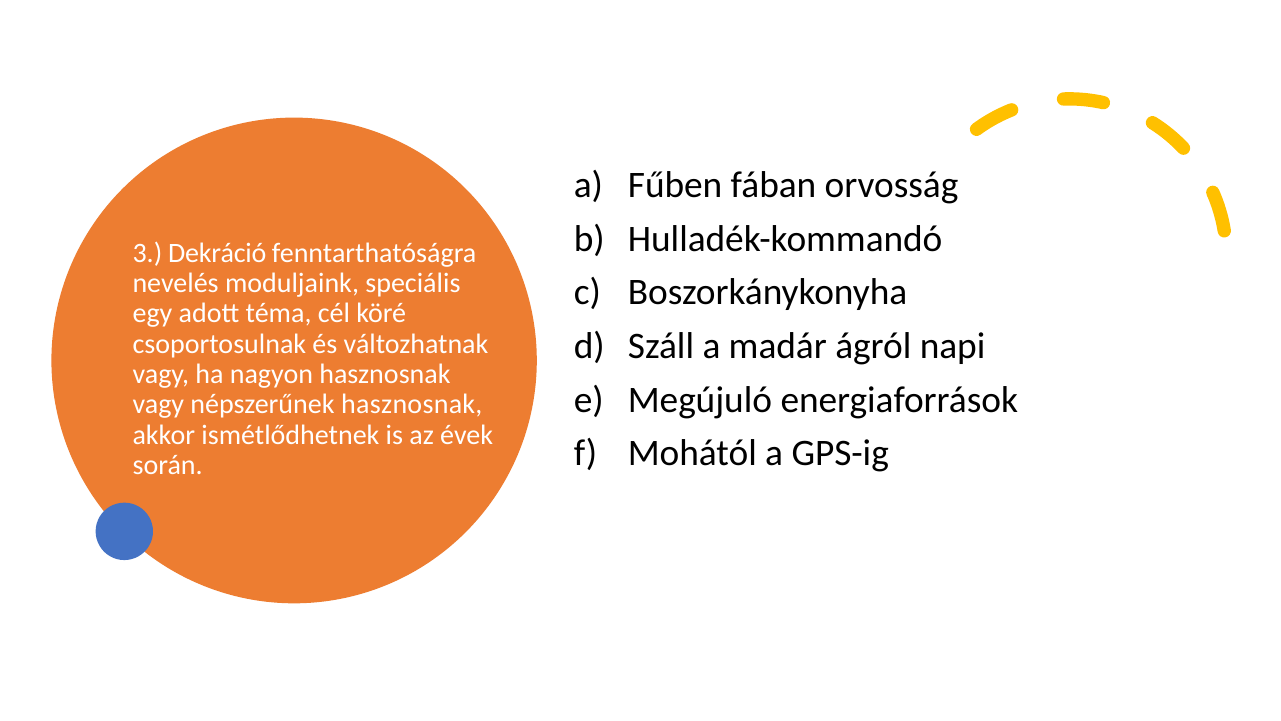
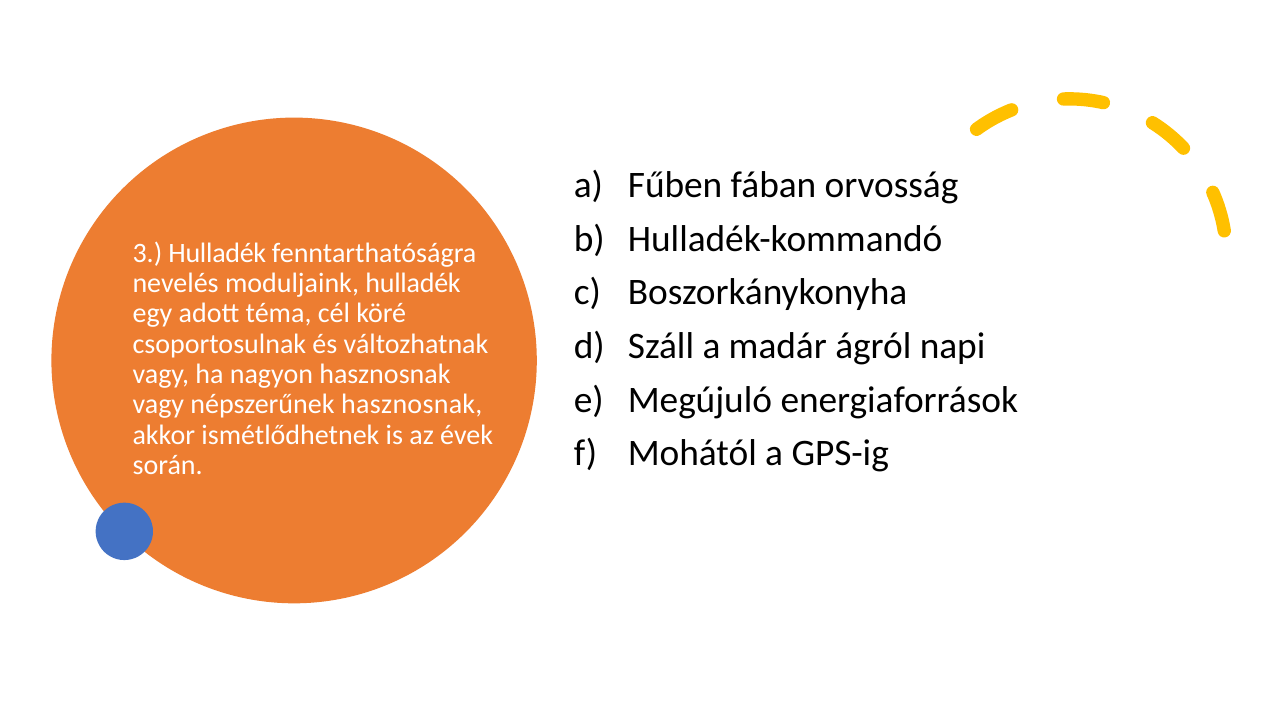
3 Dekráció: Dekráció -> Hulladék (217, 253)
moduljaink speciális: speciális -> hulladék (413, 283)
